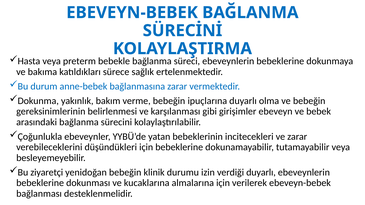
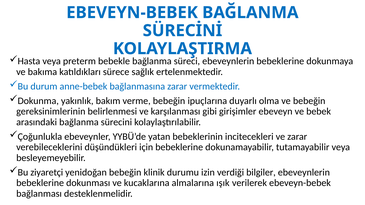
verdiği duyarlı: duyarlı -> bilgiler (261, 173)
almalarına için: için -> ışık (223, 183)
